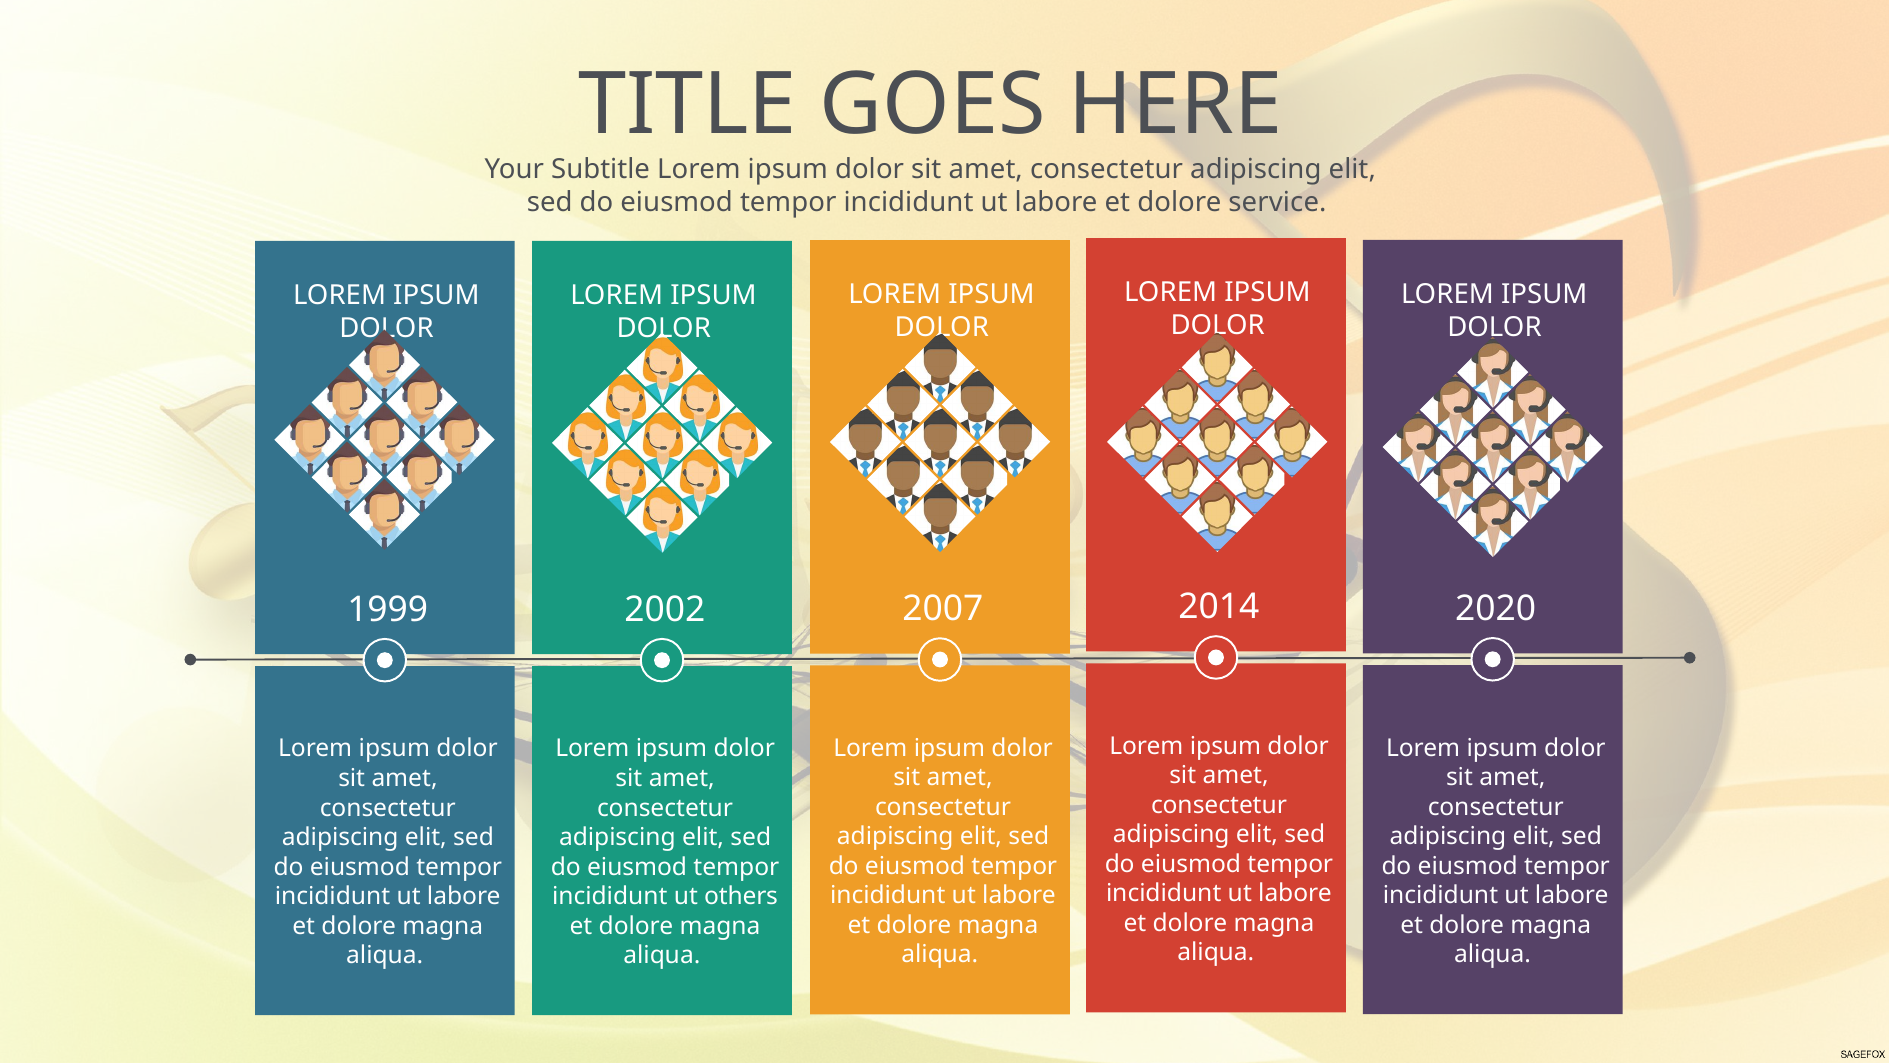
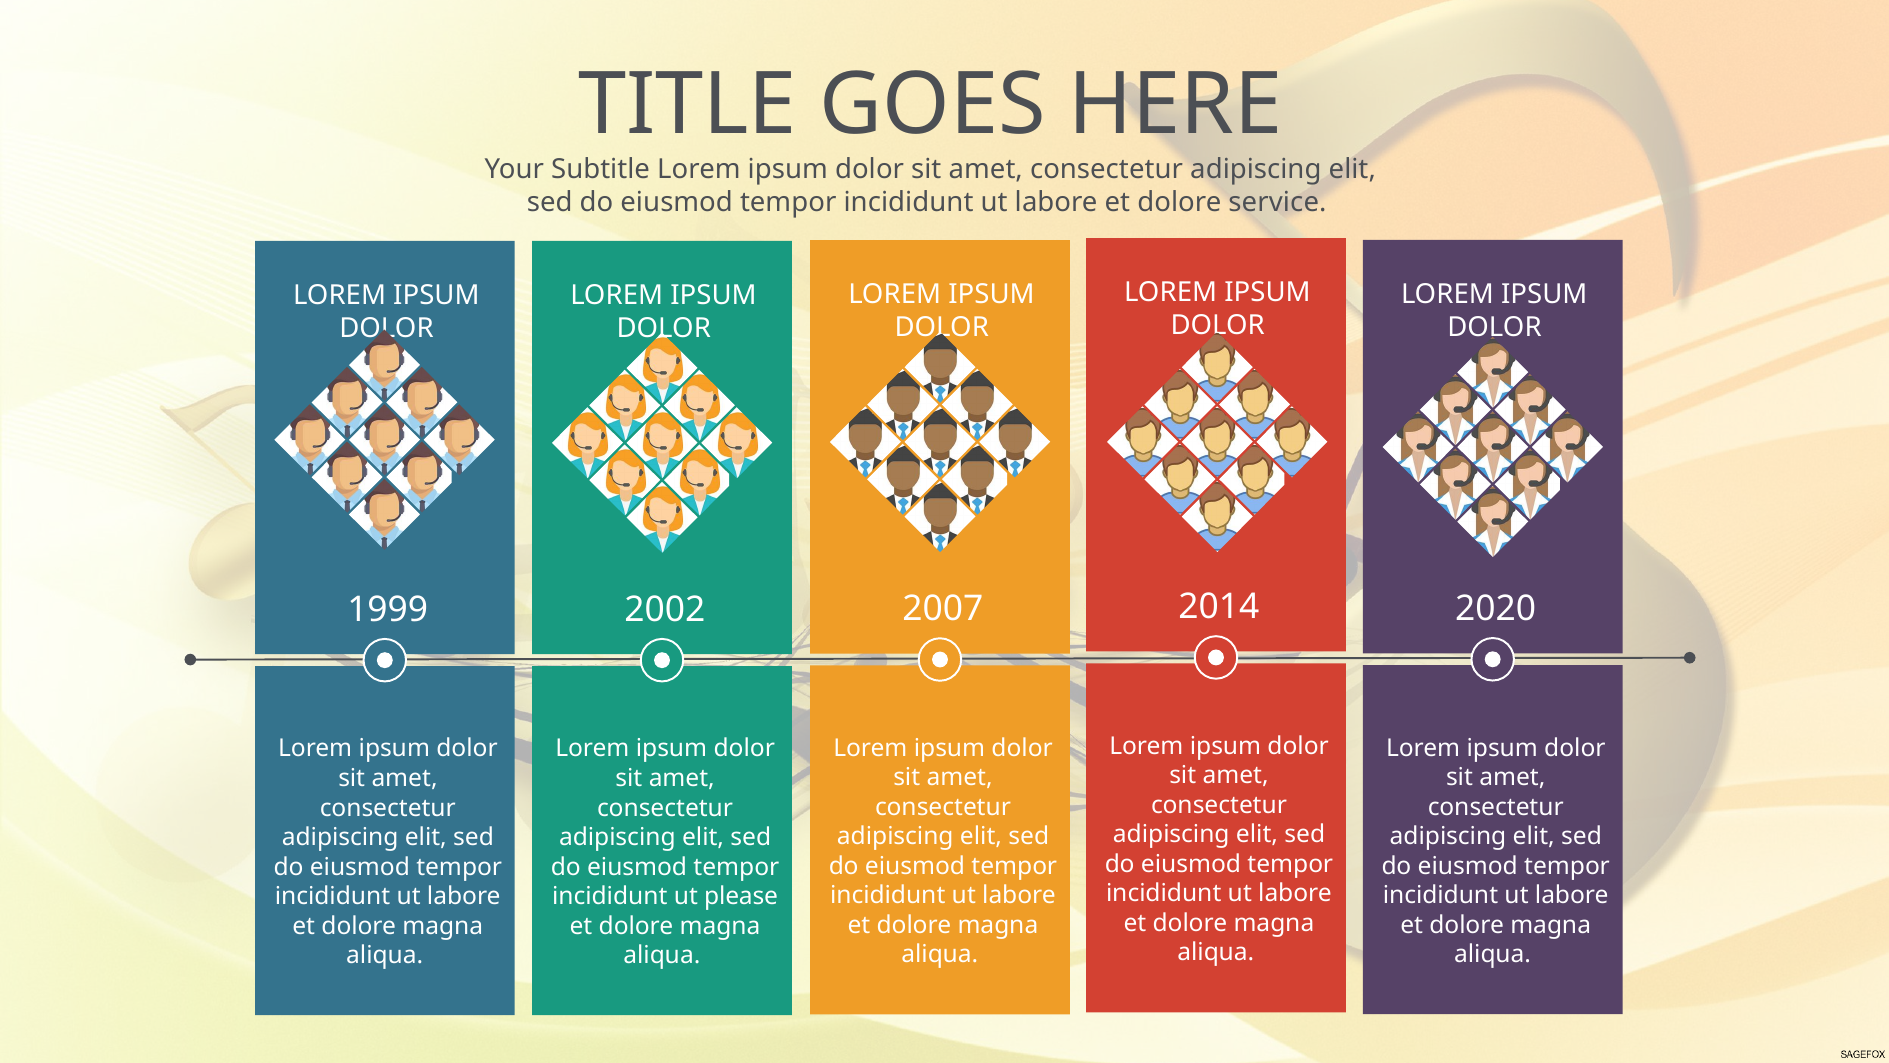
others: others -> please (741, 896)
